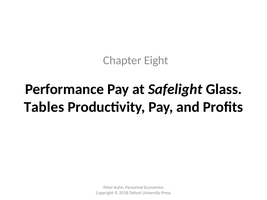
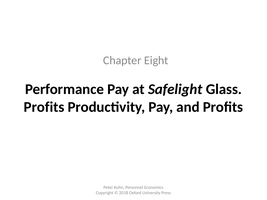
Tables: Tables -> Profits (44, 107)
